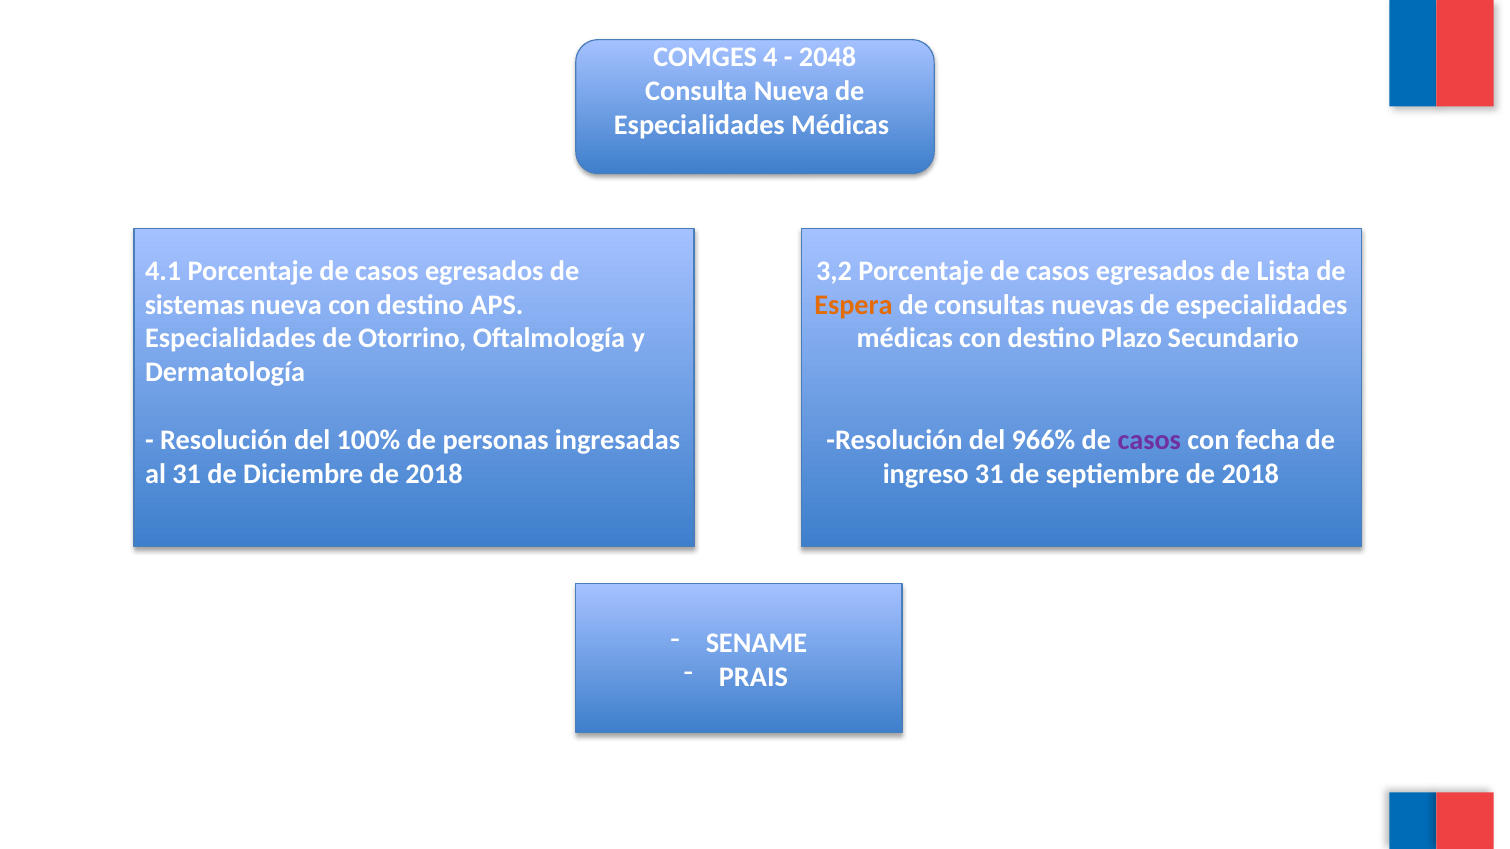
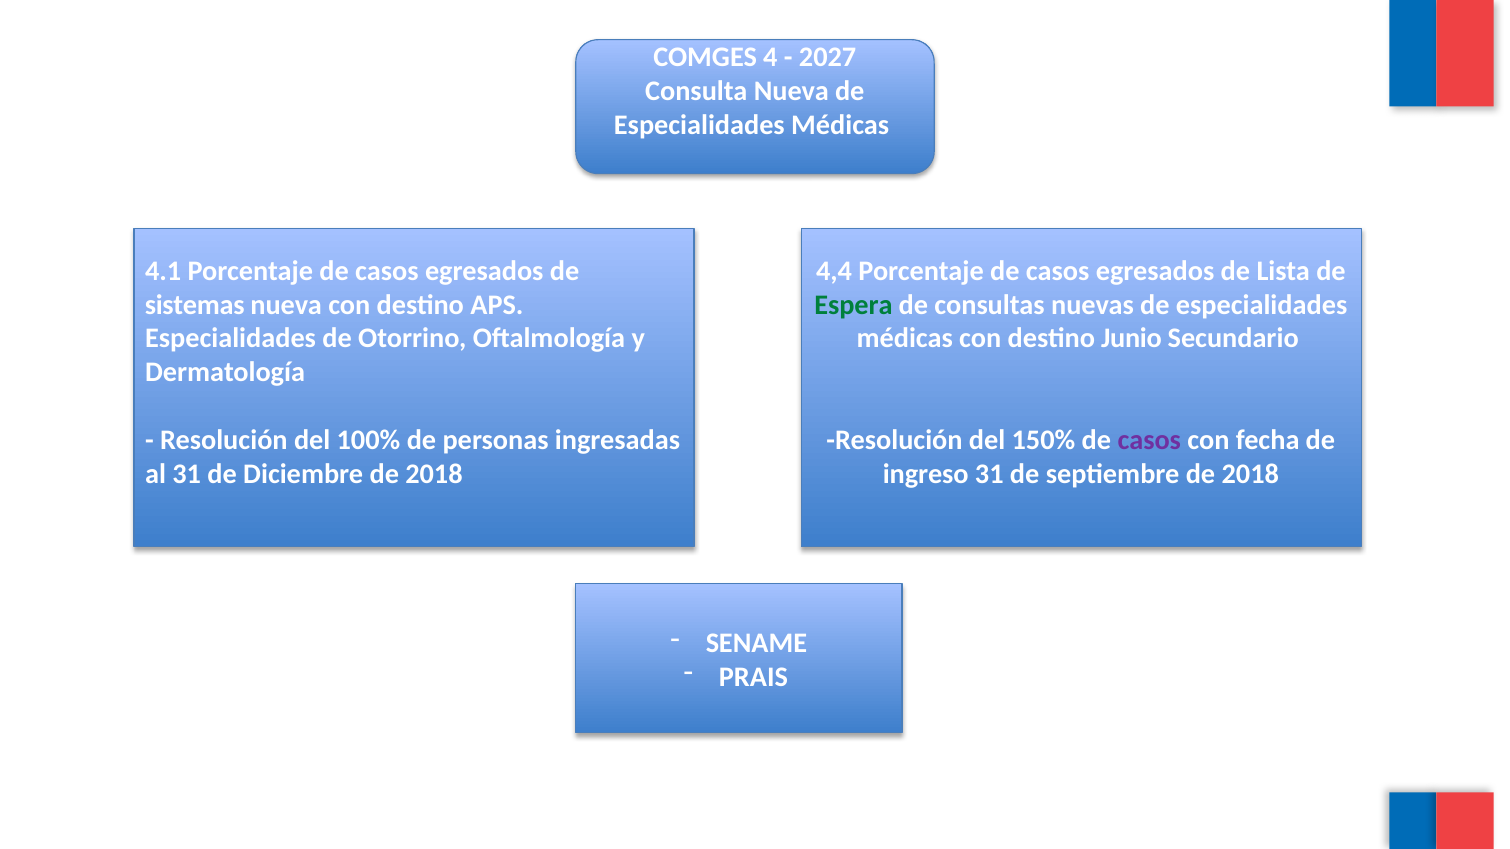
2048: 2048 -> 2027 (828, 58)
3,2: 3,2 -> 4,4 (834, 271)
Espera colour: orange -> green (853, 305)
Plazo: Plazo -> Junio (1131, 339)
966%: 966% -> 150% (1043, 441)
